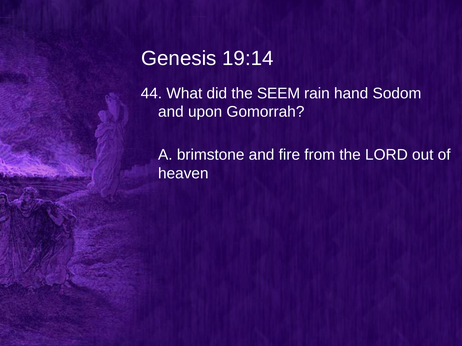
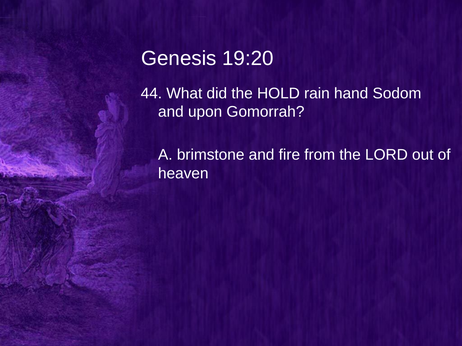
19:14: 19:14 -> 19:20 (248, 58)
SEEM: SEEM -> HOLD (278, 93)
